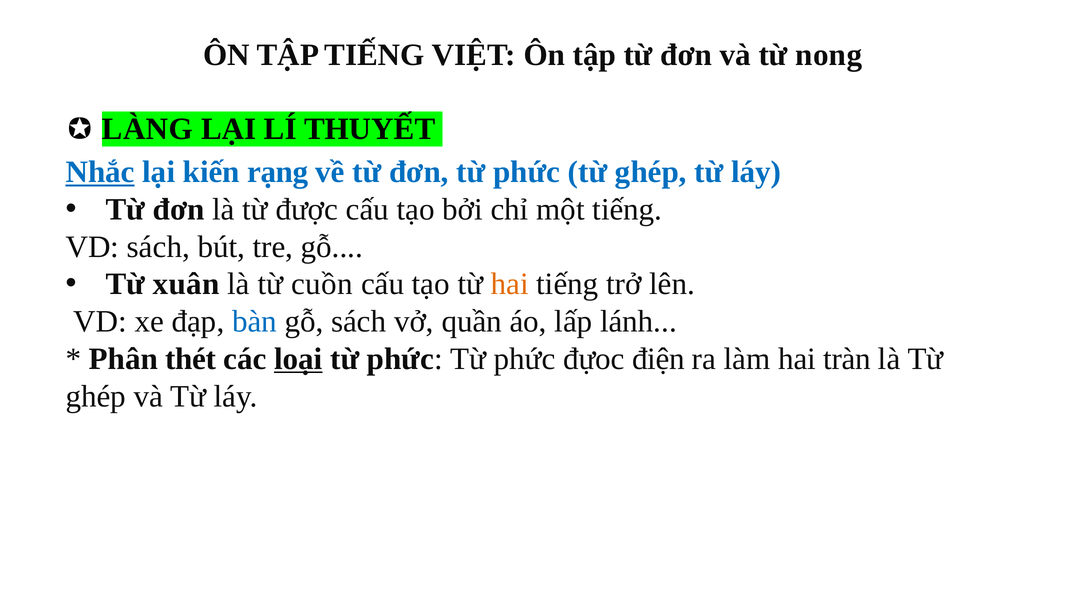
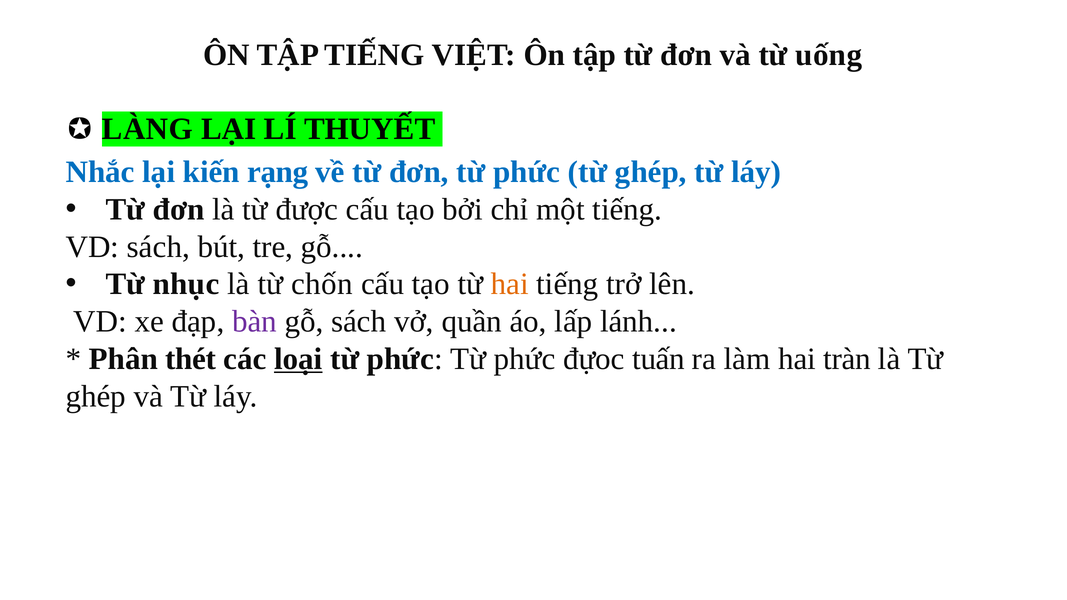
nong: nong -> uống (829, 55)
Nhắc underline: present -> none (100, 172)
xuân: xuân -> nhục (186, 284)
cuồn: cuồn -> chốn (322, 284)
bàn colour: blue -> purple (254, 322)
điện: điện -> tuấn (658, 359)
